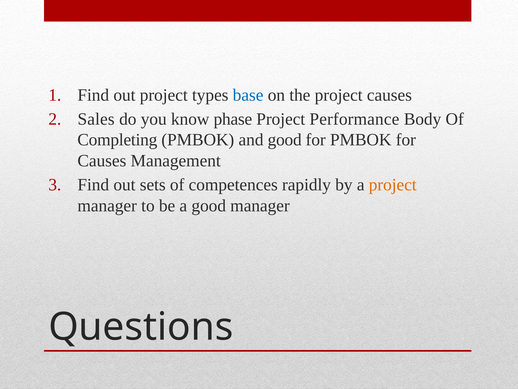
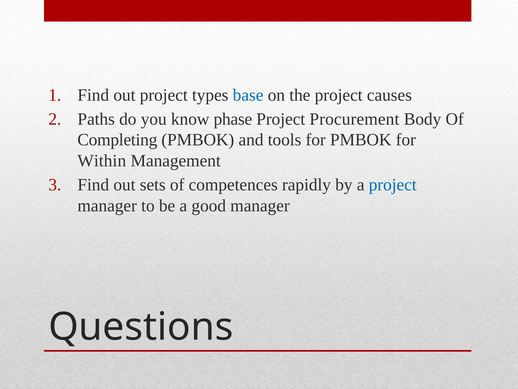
Sales: Sales -> Paths (96, 119)
Performance: Performance -> Procurement (354, 119)
and good: good -> tools (285, 140)
Causes: Causes -> Within (102, 160)
project colour: orange -> blue (393, 185)
